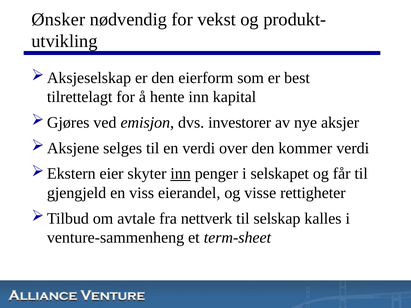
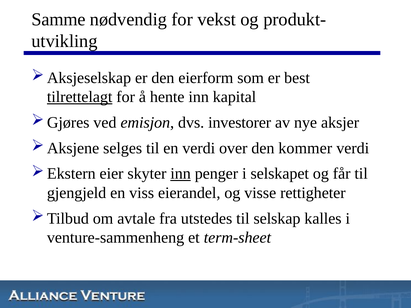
Ønsker: Ønsker -> Samme (58, 19)
tilrettelagt underline: none -> present (80, 97)
nettverk: nettverk -> utstedes (207, 219)
